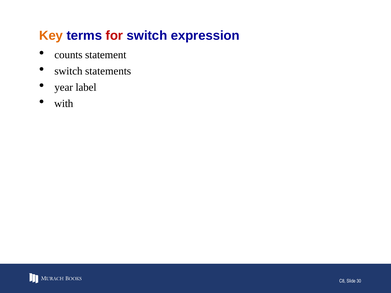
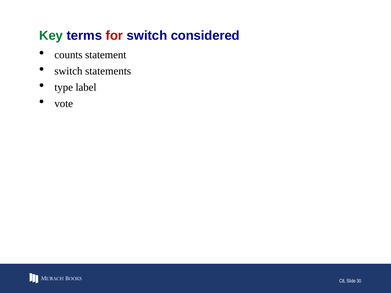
Key colour: orange -> green (51, 36)
expression: expression -> considered (205, 36)
year: year -> type (64, 87)
with: with -> vote (64, 104)
